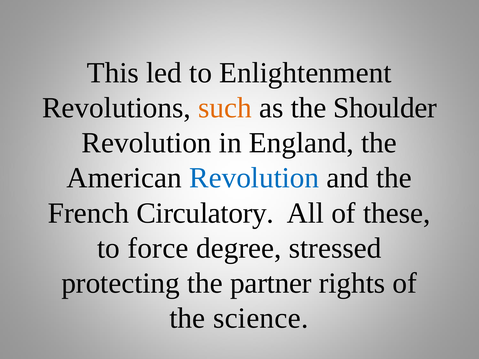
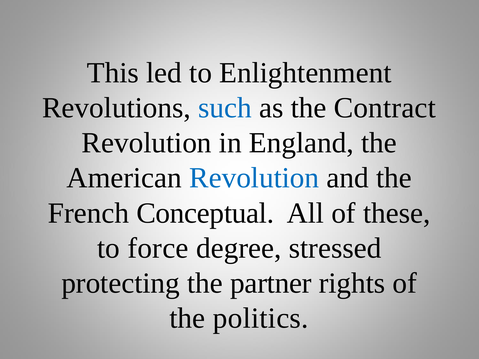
such colour: orange -> blue (225, 108)
Shoulder: Shoulder -> Contract (385, 108)
Circulatory: Circulatory -> Conceptual (205, 213)
science: science -> politics (261, 319)
